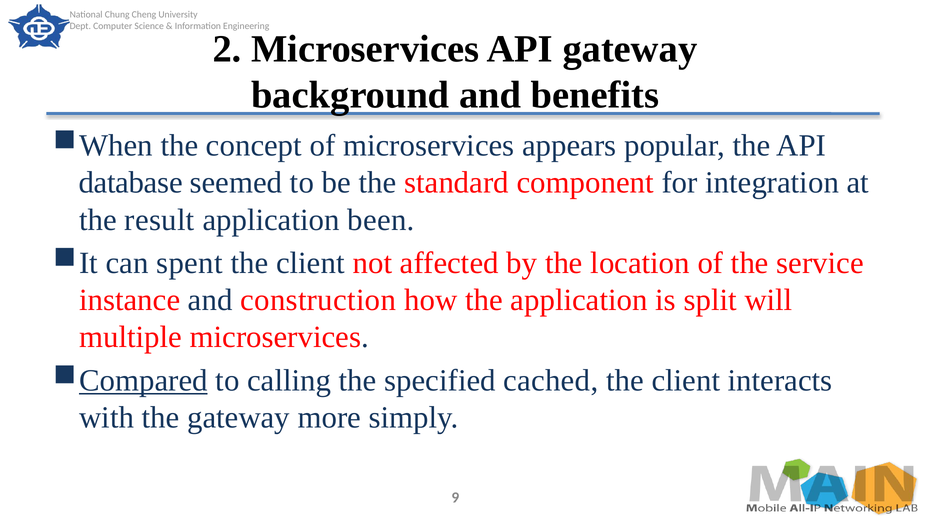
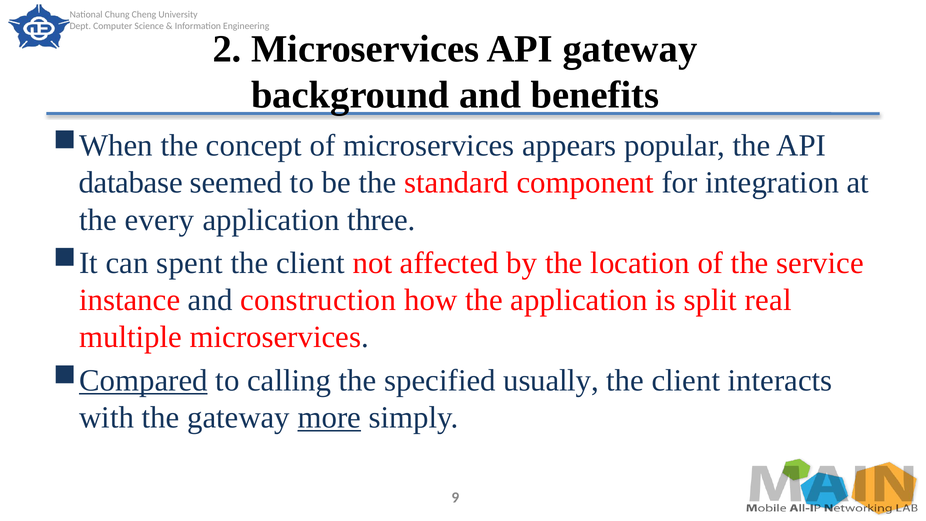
result: result -> every (159, 220)
been: been -> three (381, 220)
will: will -> real (768, 300)
cached: cached -> usually (551, 380)
more underline: none -> present (329, 417)
